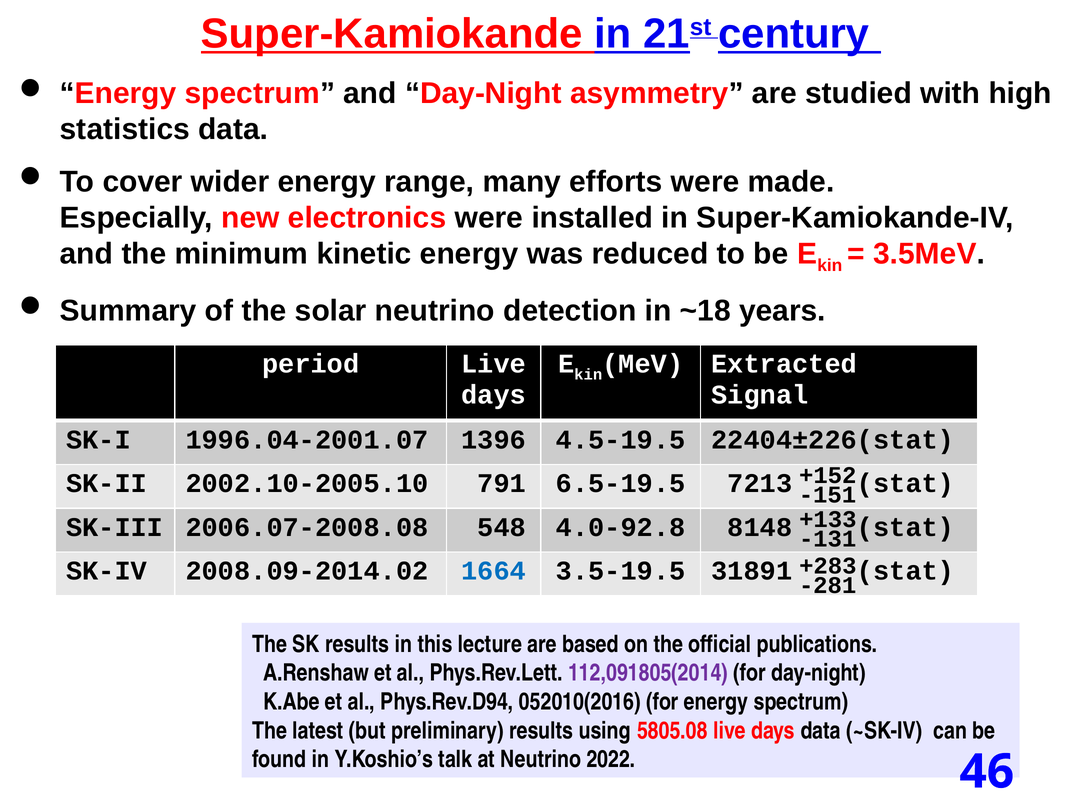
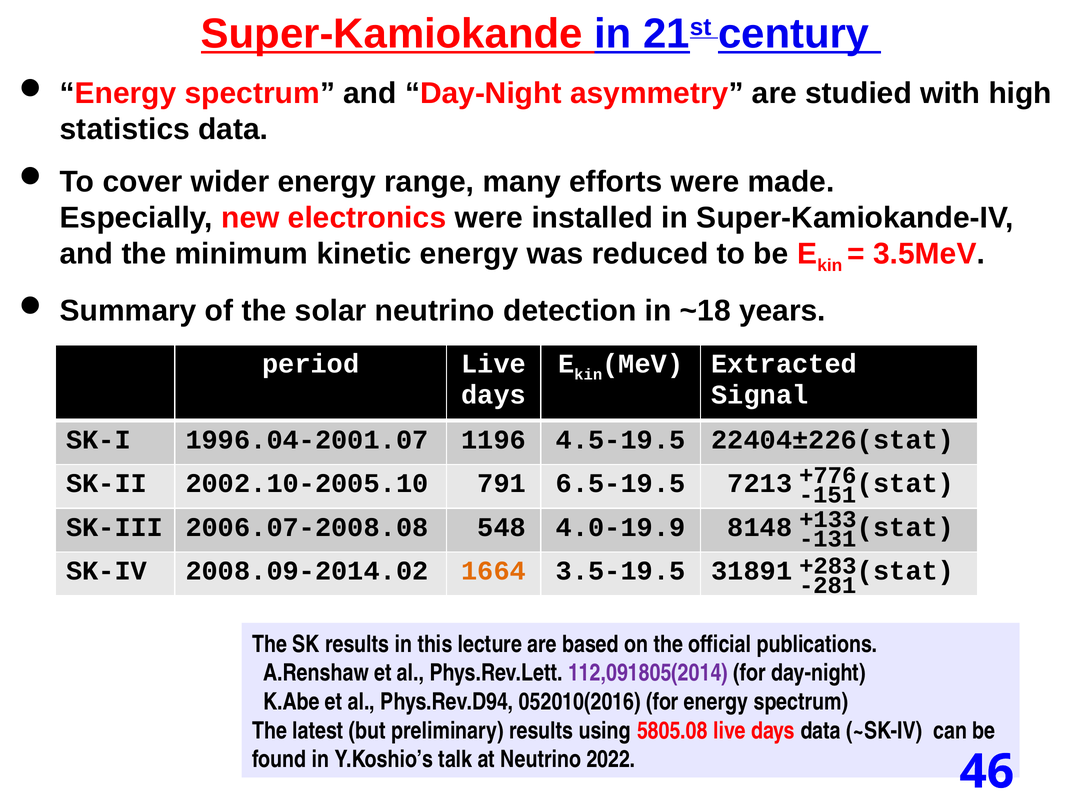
1396: 1396 -> 1196 (494, 439)
+152: +152 -> +776 (828, 475)
4.0-92.8: 4.0-92.8 -> 4.0-19.9 (621, 527)
1664 colour: blue -> orange (494, 570)
